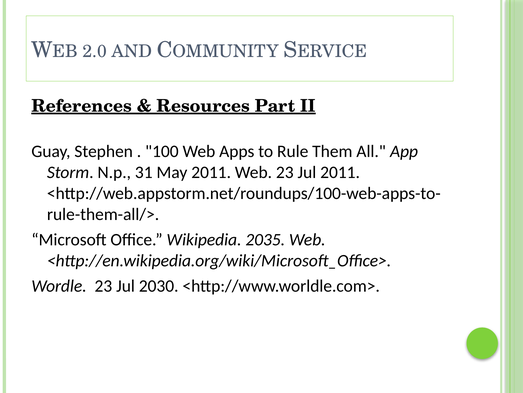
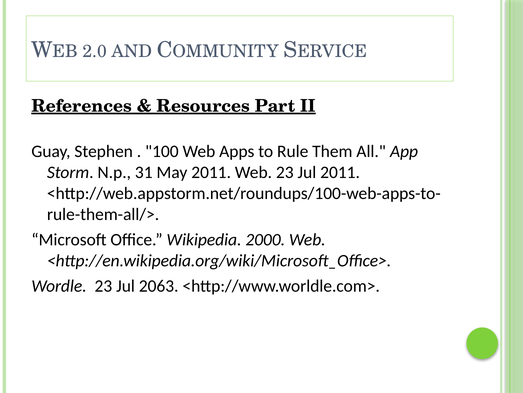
2035: 2035 -> 2000 (265, 239)
2030: 2030 -> 2063 (159, 285)
